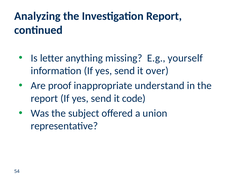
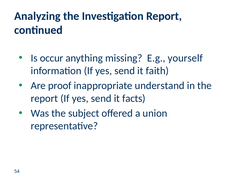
letter: letter -> occur (52, 58)
over: over -> faith (157, 71)
code: code -> facts (134, 98)
